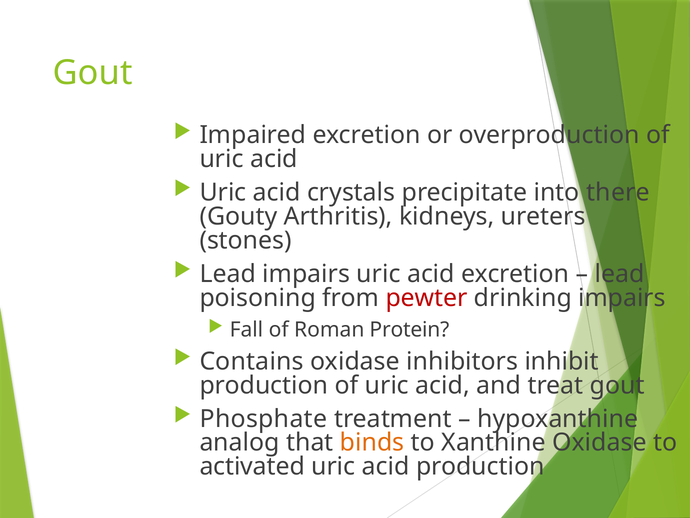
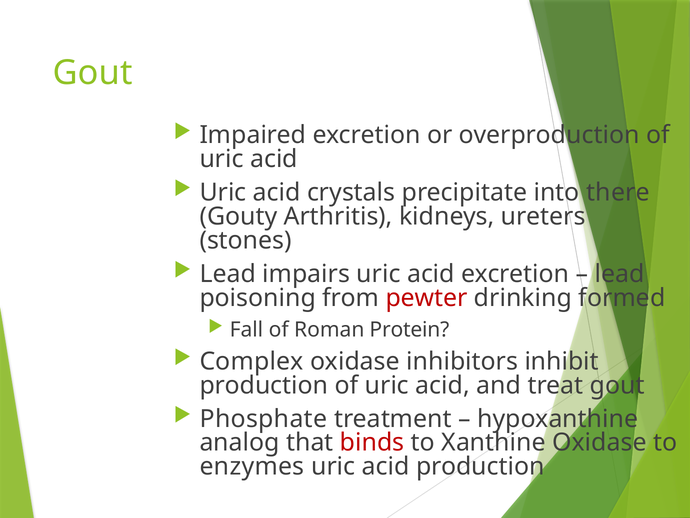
drinking impairs: impairs -> formed (622, 298)
Contains: Contains -> Complex (252, 361)
binds colour: orange -> red (372, 442)
activated: activated -> enzymes (252, 466)
